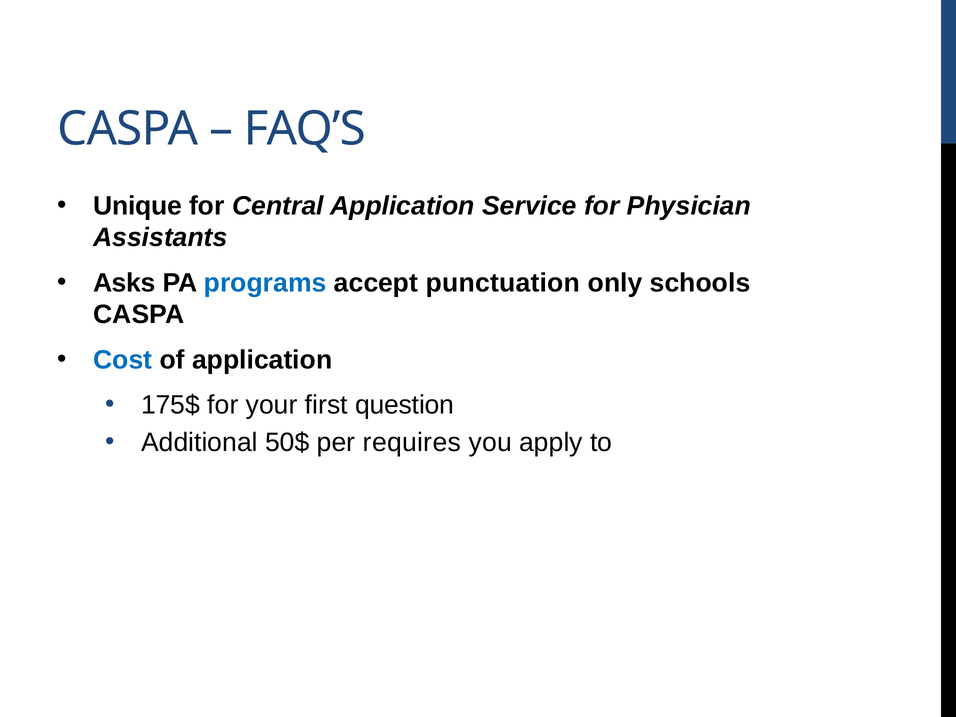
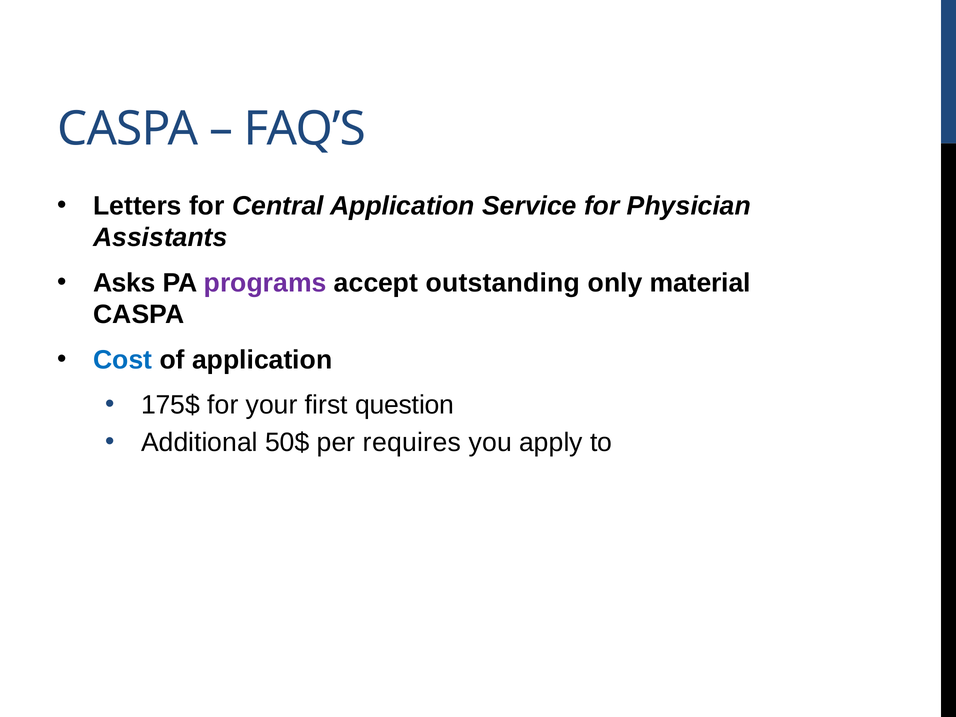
Unique: Unique -> Letters (137, 206)
programs colour: blue -> purple (265, 283)
punctuation: punctuation -> outstanding (503, 283)
schools: schools -> material (700, 283)
